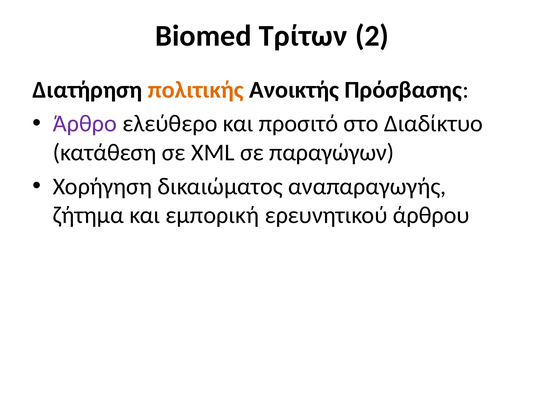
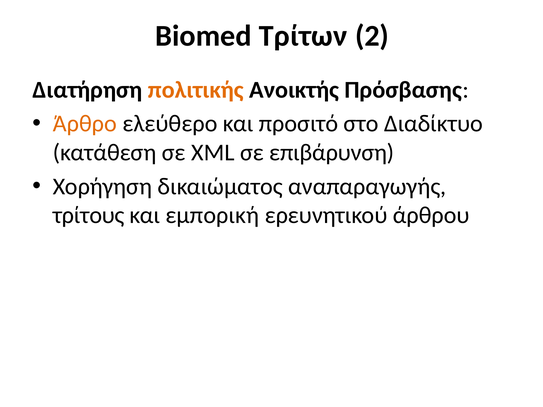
Άρθρο colour: purple -> orange (85, 124)
παραγώγων: παραγώγων -> επιβάρυνση (332, 153)
ζήτημα: ζήτημα -> τρίτους (89, 215)
